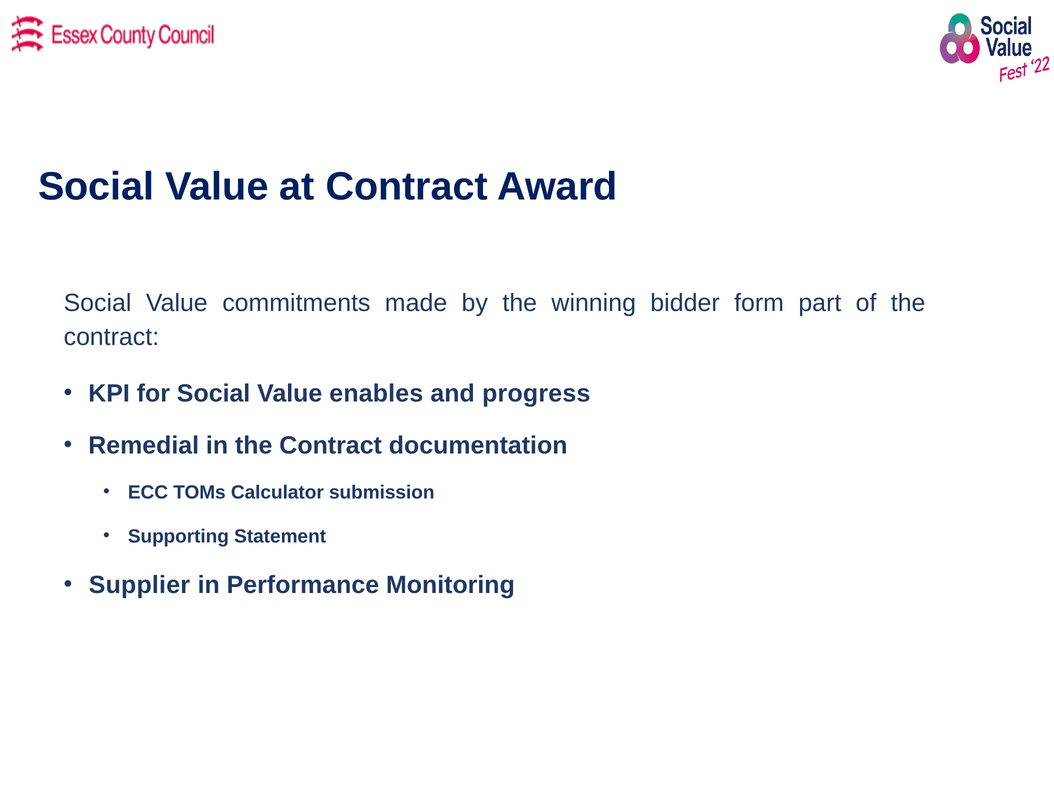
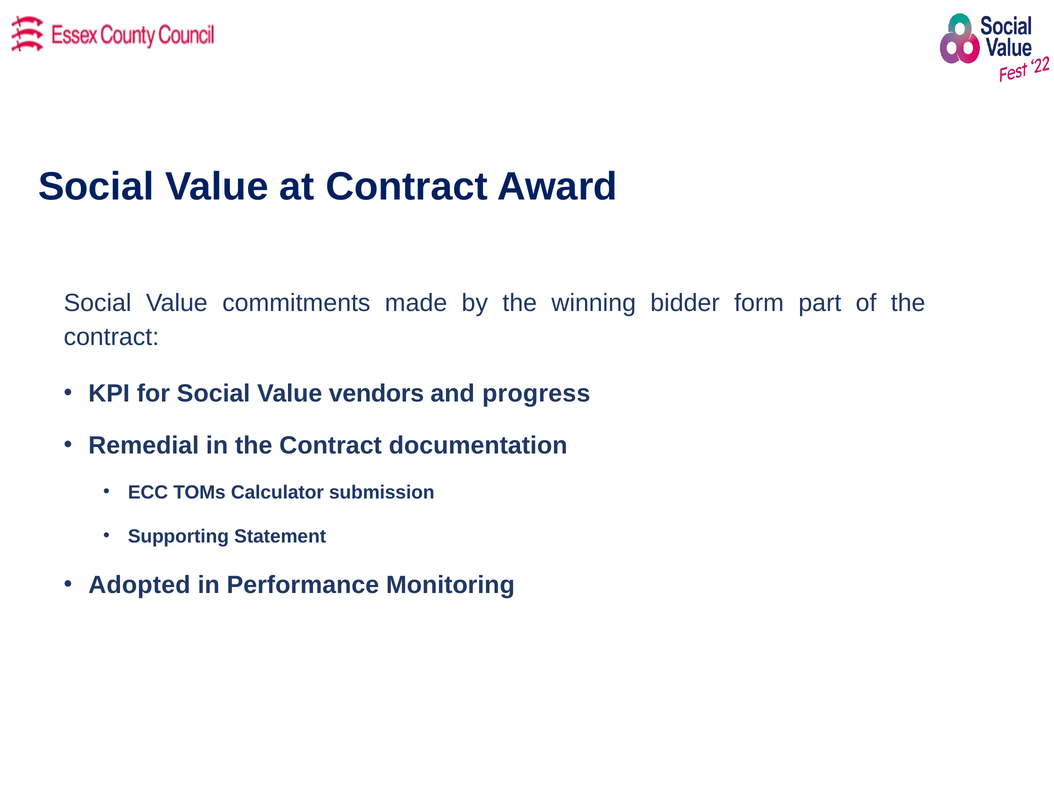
enables: enables -> vendors (377, 393)
Supplier: Supplier -> Adopted (139, 585)
